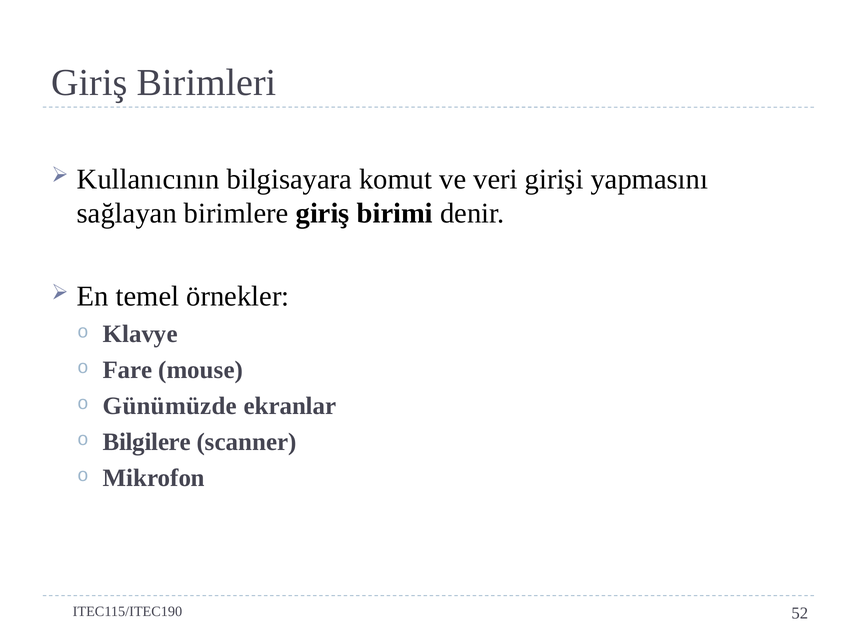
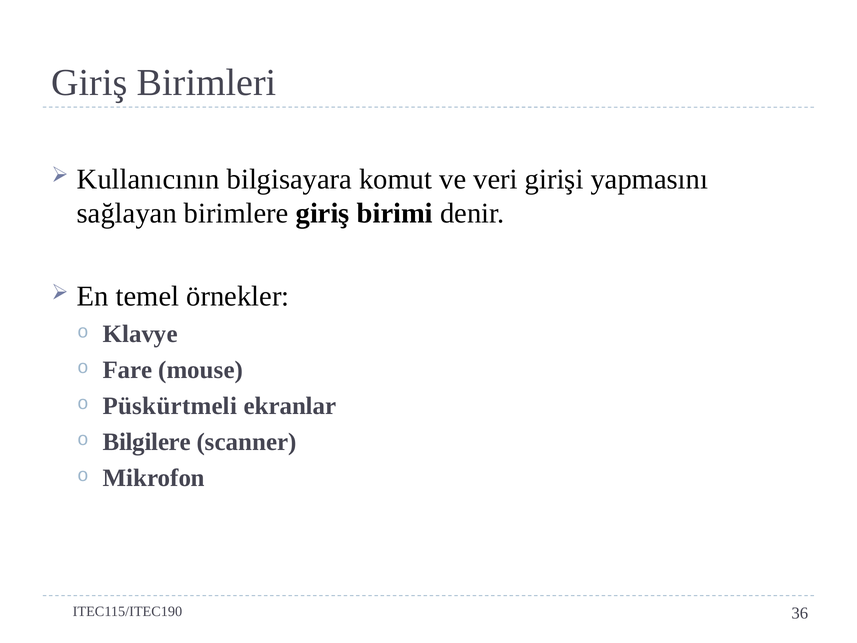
Günümüzde: Günümüzde -> Püskürtmeli (170, 406)
52: 52 -> 36 (800, 613)
